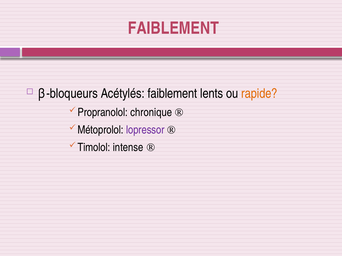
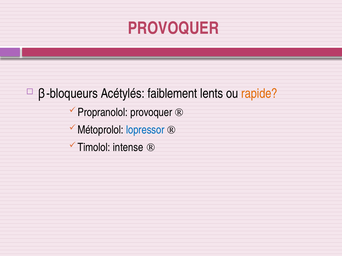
FAIBLEMENT: FAIBLEMENT -> PROVOQUER (173, 28)
chronique: chronique -> provoquer (151, 113)
lopressor colour: purple -> blue (145, 130)
